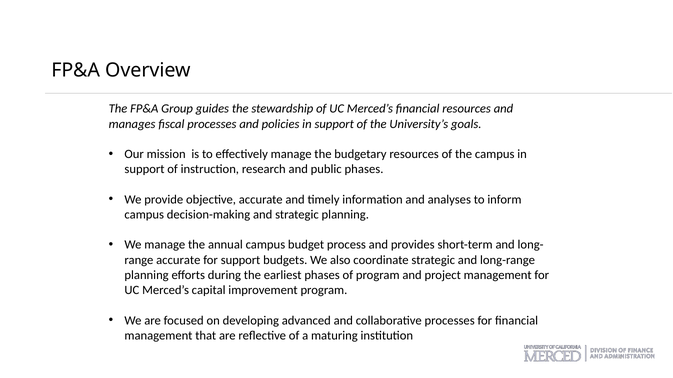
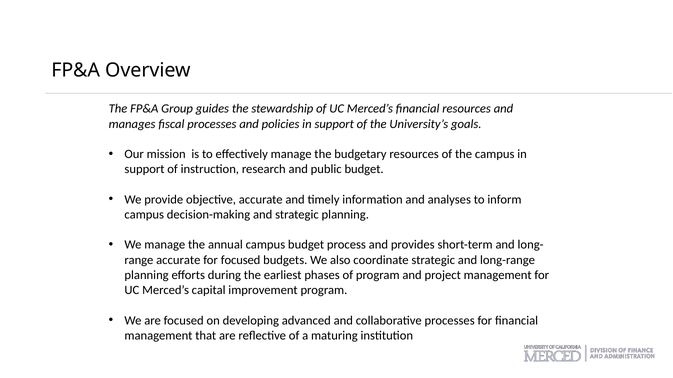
public phases: phases -> budget (364, 169)
for support: support -> focused (241, 260)
